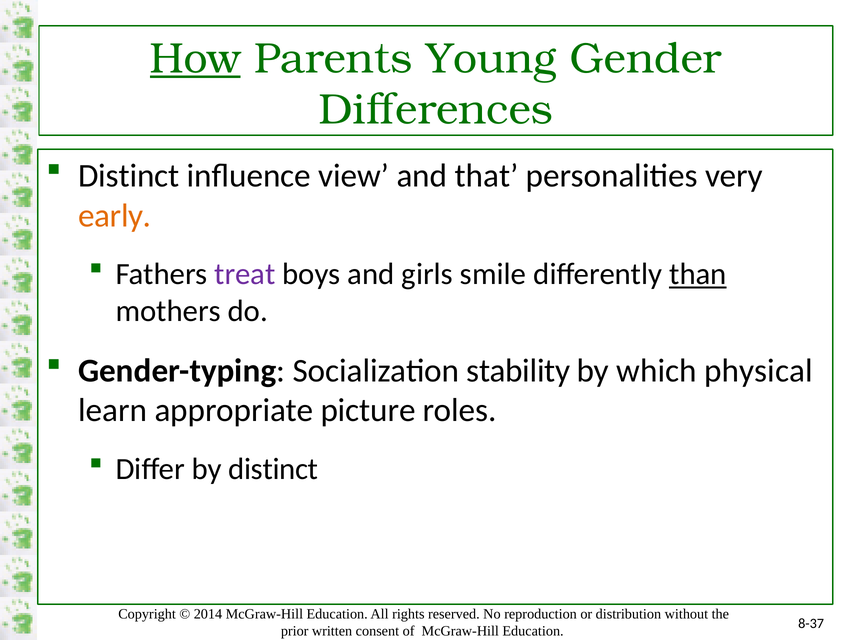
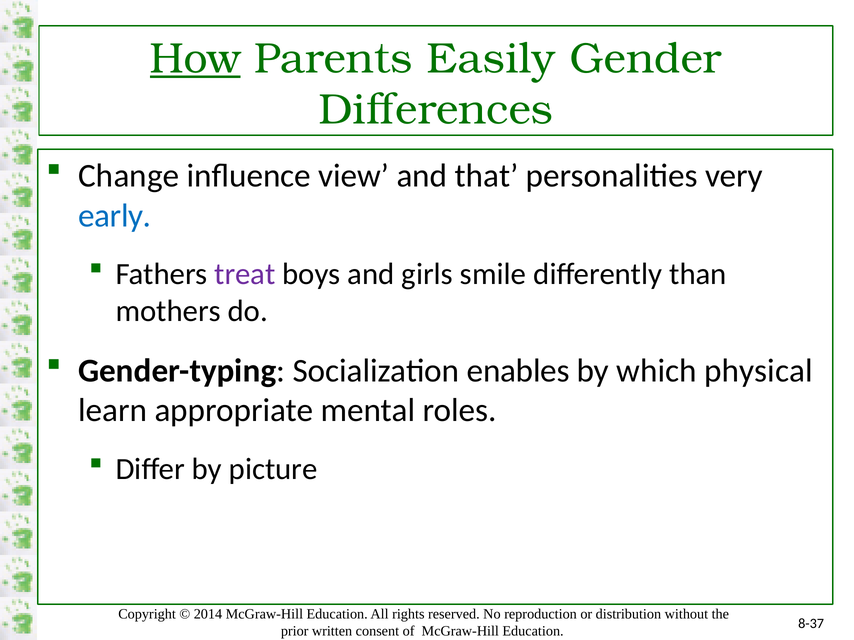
Young: Young -> Easily (491, 58)
Distinct: Distinct -> Change (129, 176)
early colour: orange -> blue (115, 216)
than underline: present -> none (698, 275)
stability: stability -> enables (518, 371)
picture: picture -> mental (368, 411)
by distinct: distinct -> picture (273, 469)
